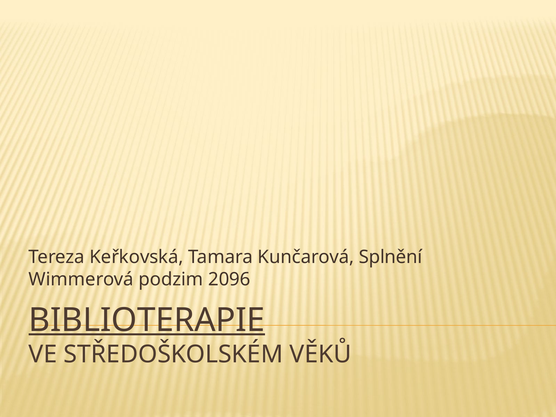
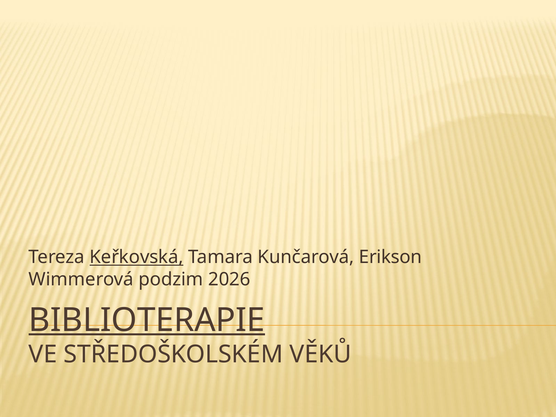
Keřkovská underline: none -> present (136, 257)
Splnění: Splnění -> Erikson (391, 257)
2096: 2096 -> 2026 (229, 279)
